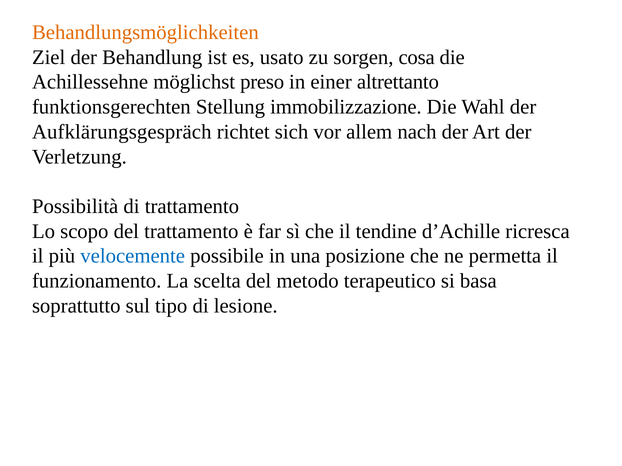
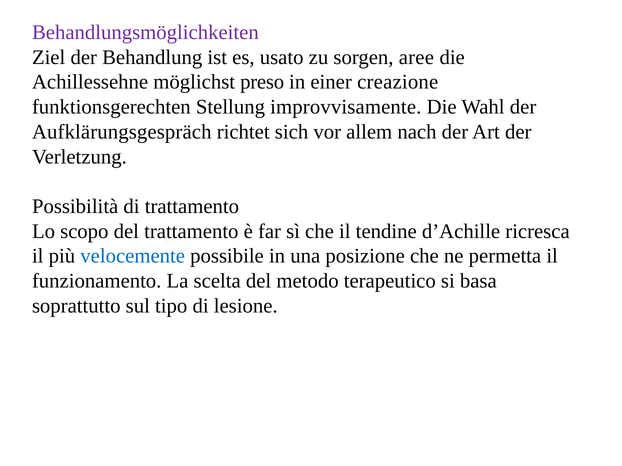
Behandlungsmöglichkeiten colour: orange -> purple (145, 32)
cosa: cosa -> aree (416, 57)
altrettanto: altrettanto -> creazione (398, 82)
immobilizzazione: immobilizzazione -> improvvisamente (346, 107)
